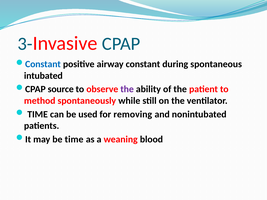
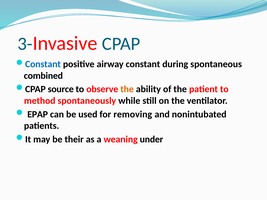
intubated: intubated -> combined (43, 76)
the colour: purple -> orange (127, 89)
TIME: TIME -> EPAP (38, 114)
be time: time -> their (74, 139)
blood: blood -> under (151, 139)
